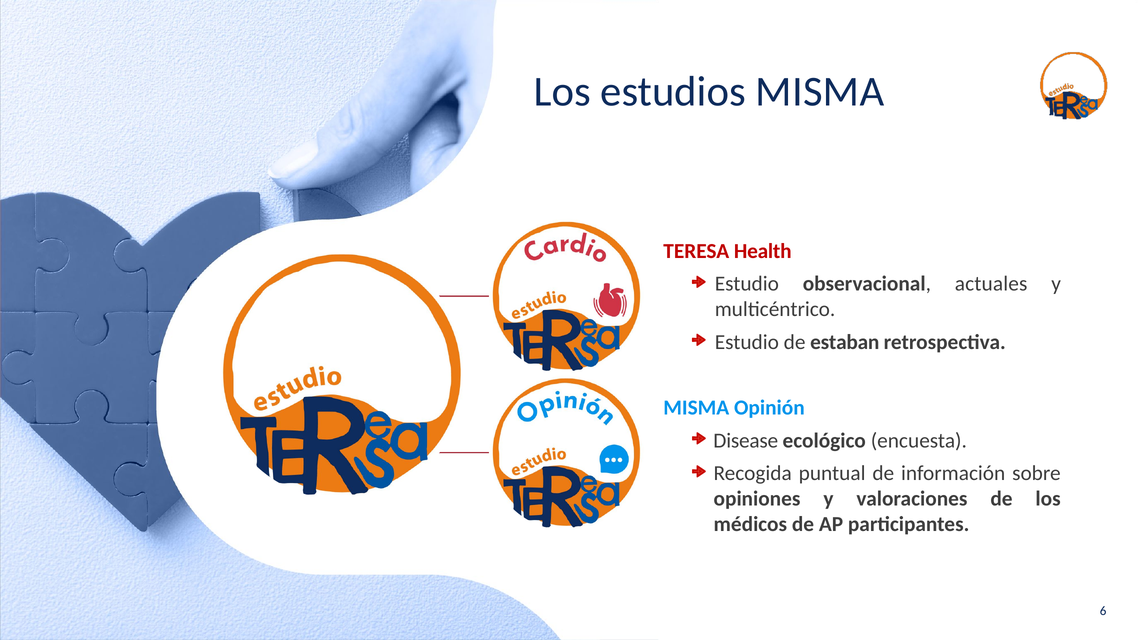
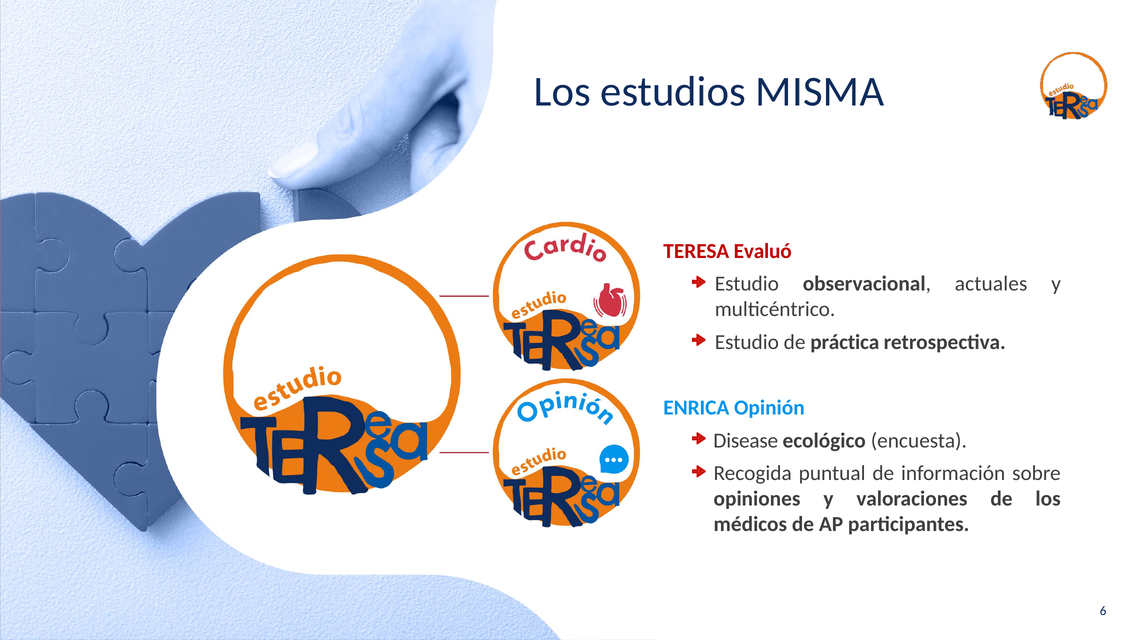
Health: Health -> Evaluó (763, 251)
estaban: estaban -> práctica (845, 342)
MISMA: MISMA -> ENRICA (696, 408)
